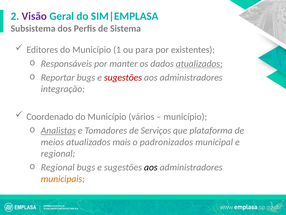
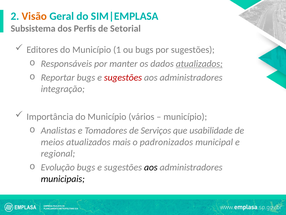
Visão colour: purple -> orange (34, 16)
Sistema: Sistema -> Setorial (125, 28)
ou para: para -> bugs (144, 50)
por existentes: existentes -> sugestões (193, 50)
Coordenado: Coordenado -> Importância (50, 116)
Analistas underline: present -> none (58, 130)
plataforma: plataforma -> usabilidade (211, 130)
o Regional: Regional -> Evolução (58, 167)
municipais colour: orange -> black (63, 178)
